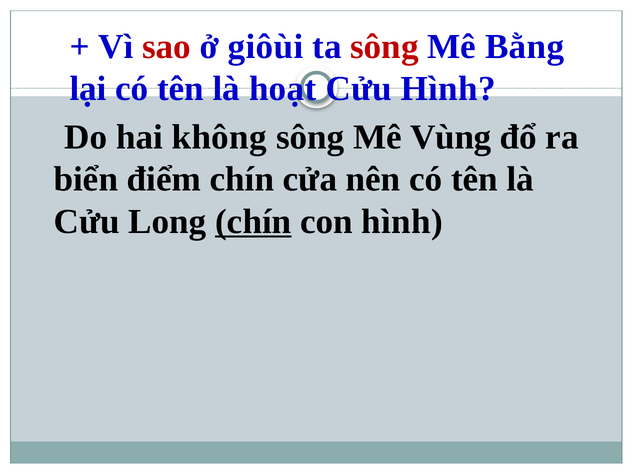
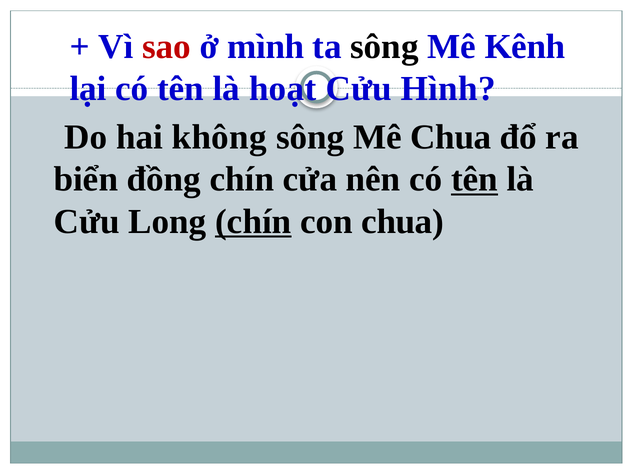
giôùi: giôùi -> mình (266, 47)
sông colour: red -> black (384, 47)
Bằng: Bằng -> Kênh (525, 47)
Mê Vùng: Vùng -> Chua (451, 137)
điểm: điểm -> đồng (164, 180)
tên underline: none -> present (474, 180)
con hình: hình -> chua (403, 222)
